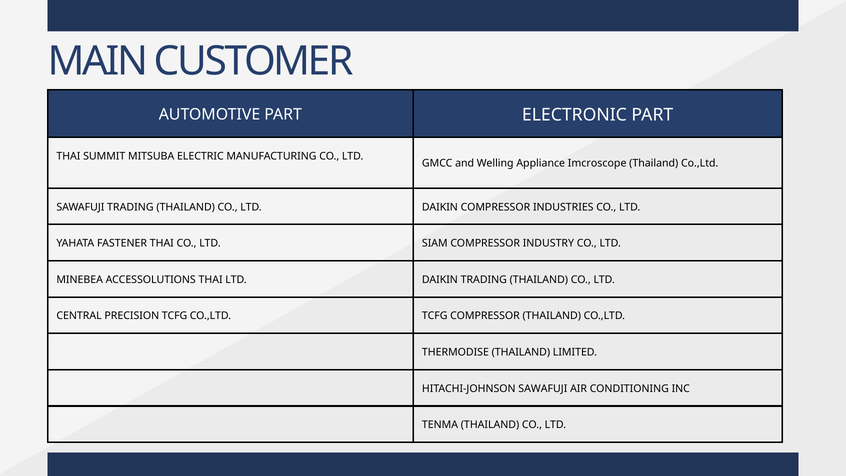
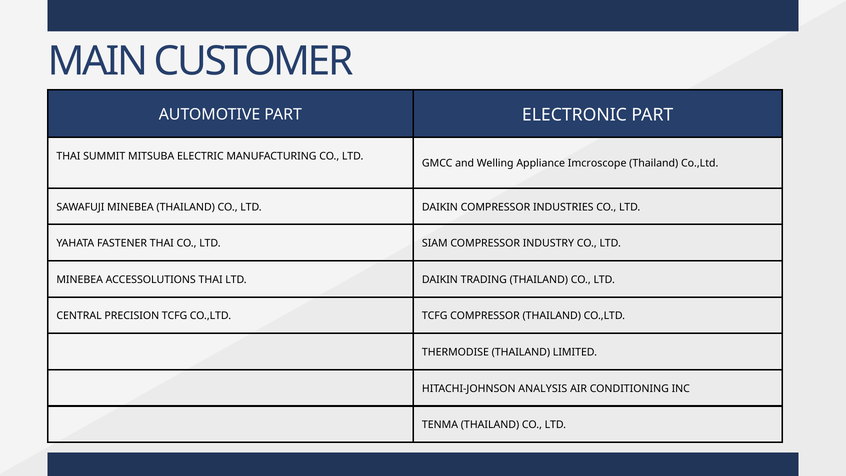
SAWAFUJI TRADING: TRADING -> MINEBEA (130, 207)
HITACHI-JOHNSON SAWAFUJI: SAWAFUJI -> ANALYSIS (543, 389)
